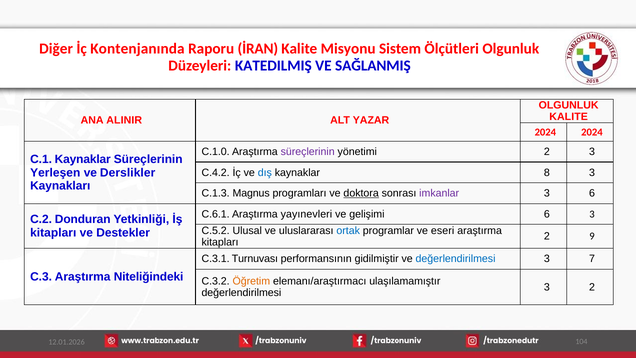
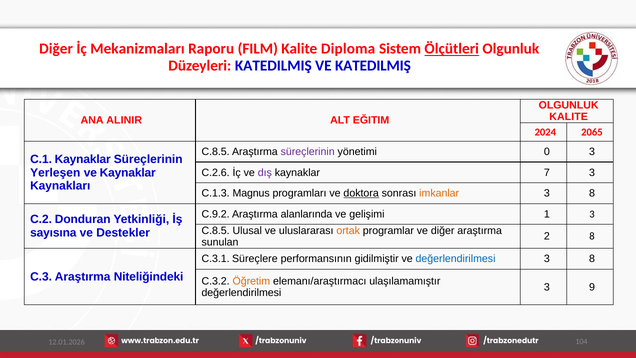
Kontenjanında: Kontenjanında -> Mekanizmaları (137, 49)
İRAN: İRAN -> FILM (258, 49)
Misyonu: Misyonu -> Diploma (348, 49)
Ölçütleri underline: none -> present (452, 49)
VE SAĞLANMIŞ: SAĞLANMIŞ -> KATEDILMIŞ (373, 66)
YAZAR: YAZAR -> EĞITIM (371, 120)
2024 2024: 2024 -> 2065 (592, 132)
C.1.0: C.1.0 -> C.8.5 (216, 152)
yönetimi 2: 2 -> 0 (547, 152)
ve Derslikler: Derslikler -> Kaynaklar (128, 172)
C.4.2: C.4.2 -> C.2.6 (216, 172)
dış colour: blue -> purple (265, 172)
8: 8 -> 7 (547, 172)
imkanlar colour: purple -> orange (439, 193)
6: 6 -> 8 (592, 193)
C.6.1: C.6.1 -> C.9.2 (216, 214)
yayınevleri: yayınevleri -> alanlarında (307, 214)
gelişimi 6: 6 -> 1 (547, 214)
C.5.2: C.5.2 -> C.8.5 (216, 230)
ortak colour: blue -> orange (348, 230)
ve eseri: eseri -> diğer (443, 230)
kitapları: kitapları -> sayısına (53, 233)
2 9: 9 -> 8 (592, 236)
kitapları: kitapları -> sunulan (220, 242)
Turnuvası: Turnuvası -> Süreçlere (255, 259)
7: 7 -> 8 (592, 259)
3 2: 2 -> 9 (592, 287)
